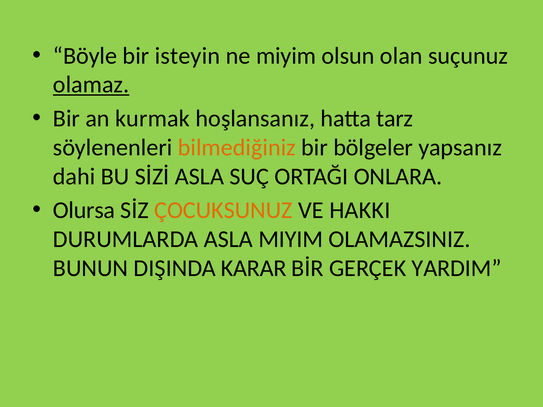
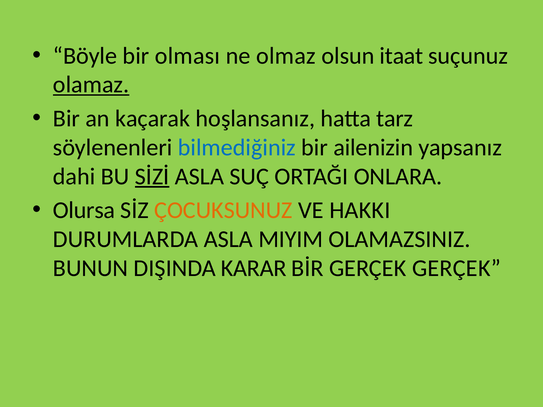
isteyin: isteyin -> olması (187, 56)
ne miyim: miyim -> olmaz (286, 56)
olan: olan -> itaat (401, 56)
kurmak: kurmak -> kaçarak (153, 119)
bilmediğiniz colour: orange -> blue (237, 148)
bölgeler: bölgeler -> ailenizin (373, 148)
SİZİ underline: none -> present (152, 177)
GERÇEK YARDIM: YARDIM -> GERÇEK (456, 268)
